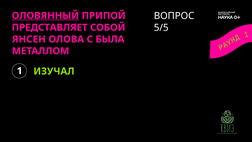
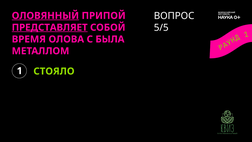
ПРЕДСТАВЛЯЕТ underline: none -> present (50, 27)
ЯНСЕН: ЯНСЕН -> ВРЕМЯ (29, 39)
ИЗУЧАЛ: ИЗУЧАЛ -> СТОЯЛО (54, 71)
